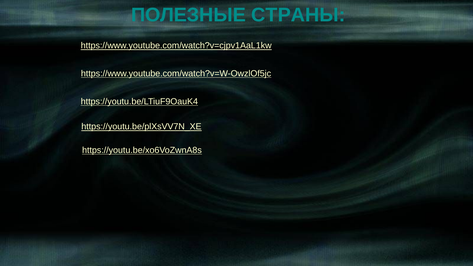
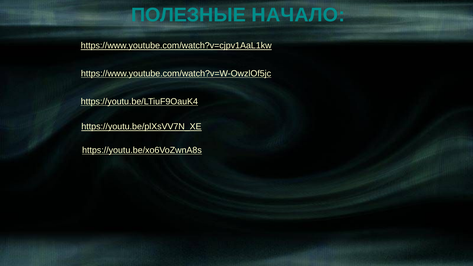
СТРАНЫ: СТРАНЫ -> НАЧАЛО (298, 15)
